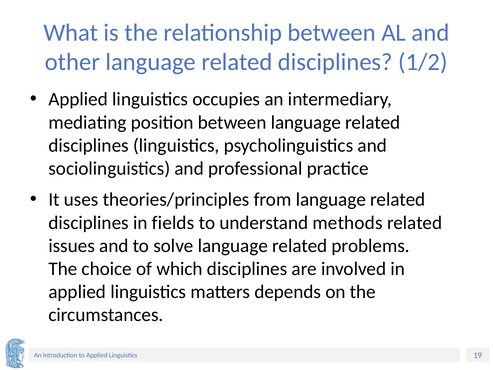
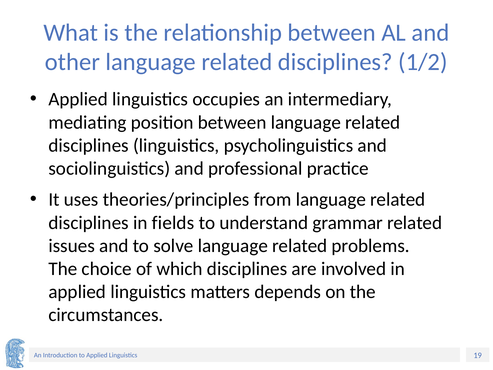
methods: methods -> grammar (348, 223)
